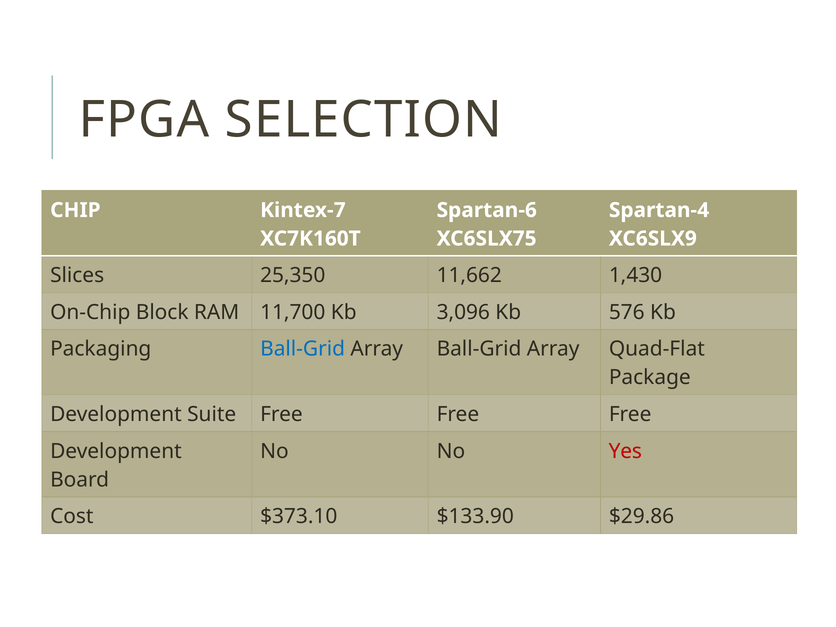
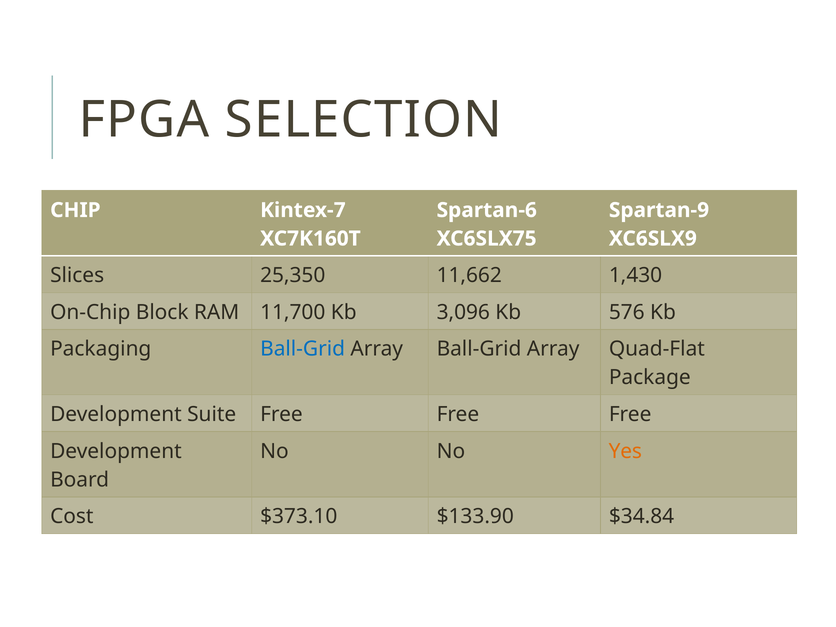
Spartan-4: Spartan-4 -> Spartan-9 (659, 210)
Yes colour: red -> orange (625, 451)
$29.86: $29.86 -> $34.84 (642, 516)
